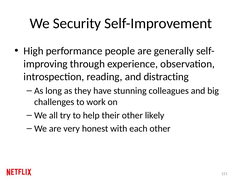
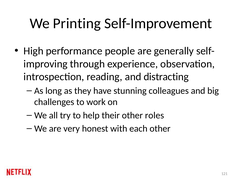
Security: Security -> Printing (77, 23)
likely: likely -> roles (155, 115)
